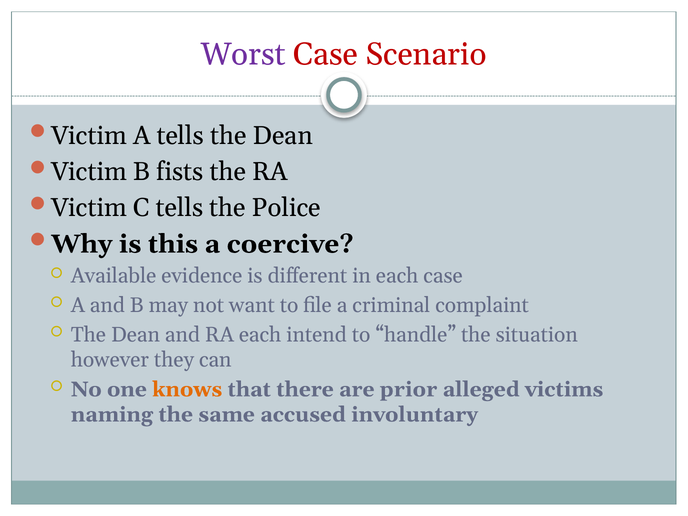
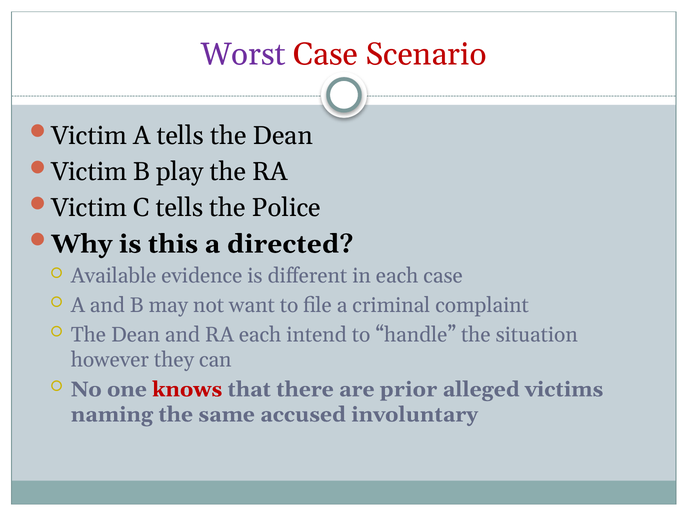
fists: fists -> play (180, 172)
coercive: coercive -> directed (290, 244)
knows colour: orange -> red (187, 389)
